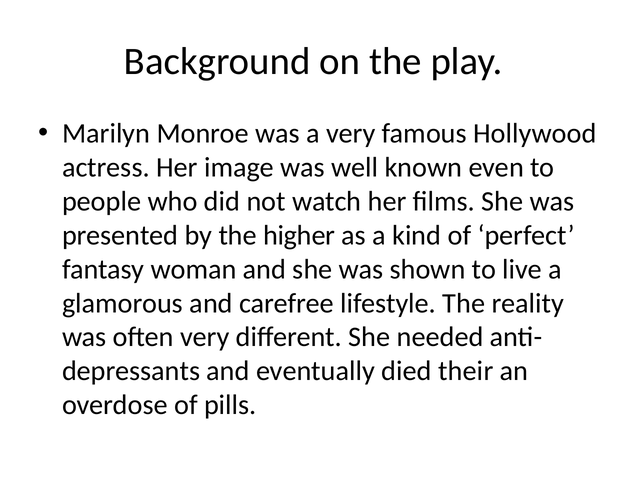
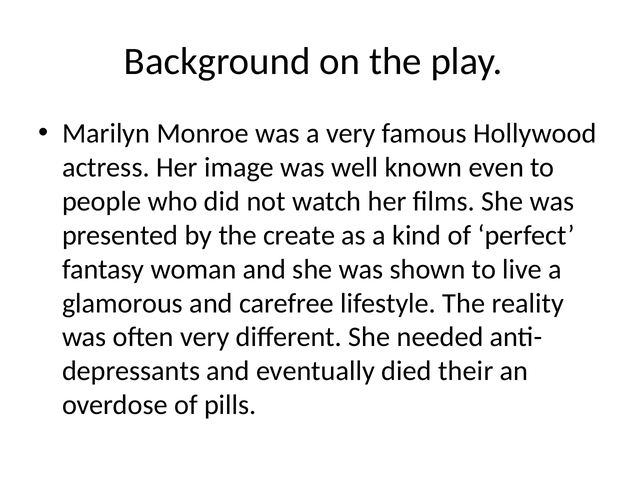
higher: higher -> create (299, 235)
